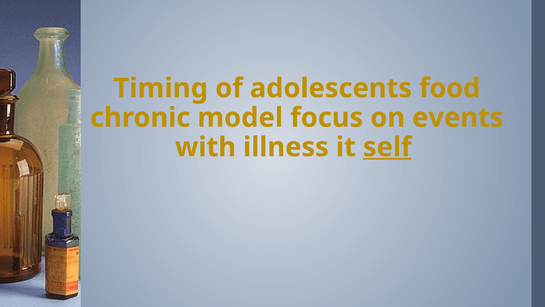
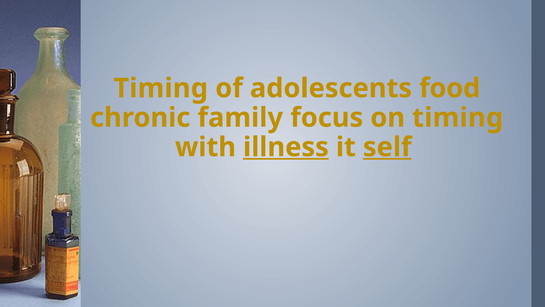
model: model -> family (240, 118)
on events: events -> timing (458, 118)
illness underline: none -> present (286, 147)
